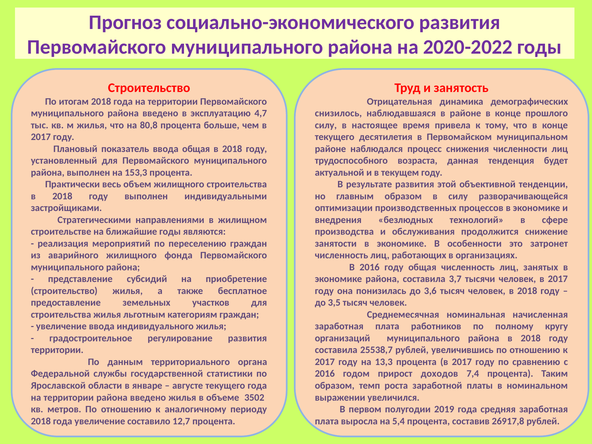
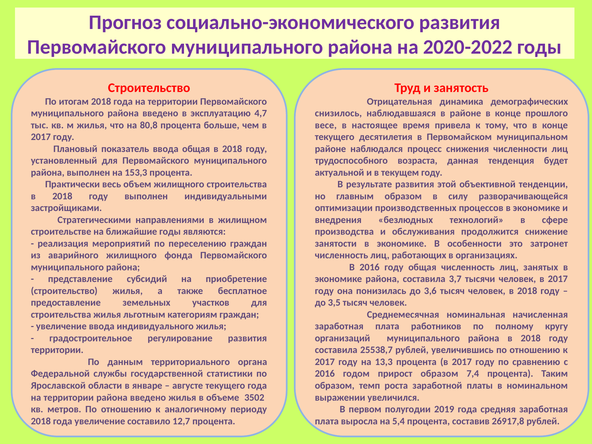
силу: силу -> весе (326, 125)
прирост доходов: доходов -> образом (439, 374)
